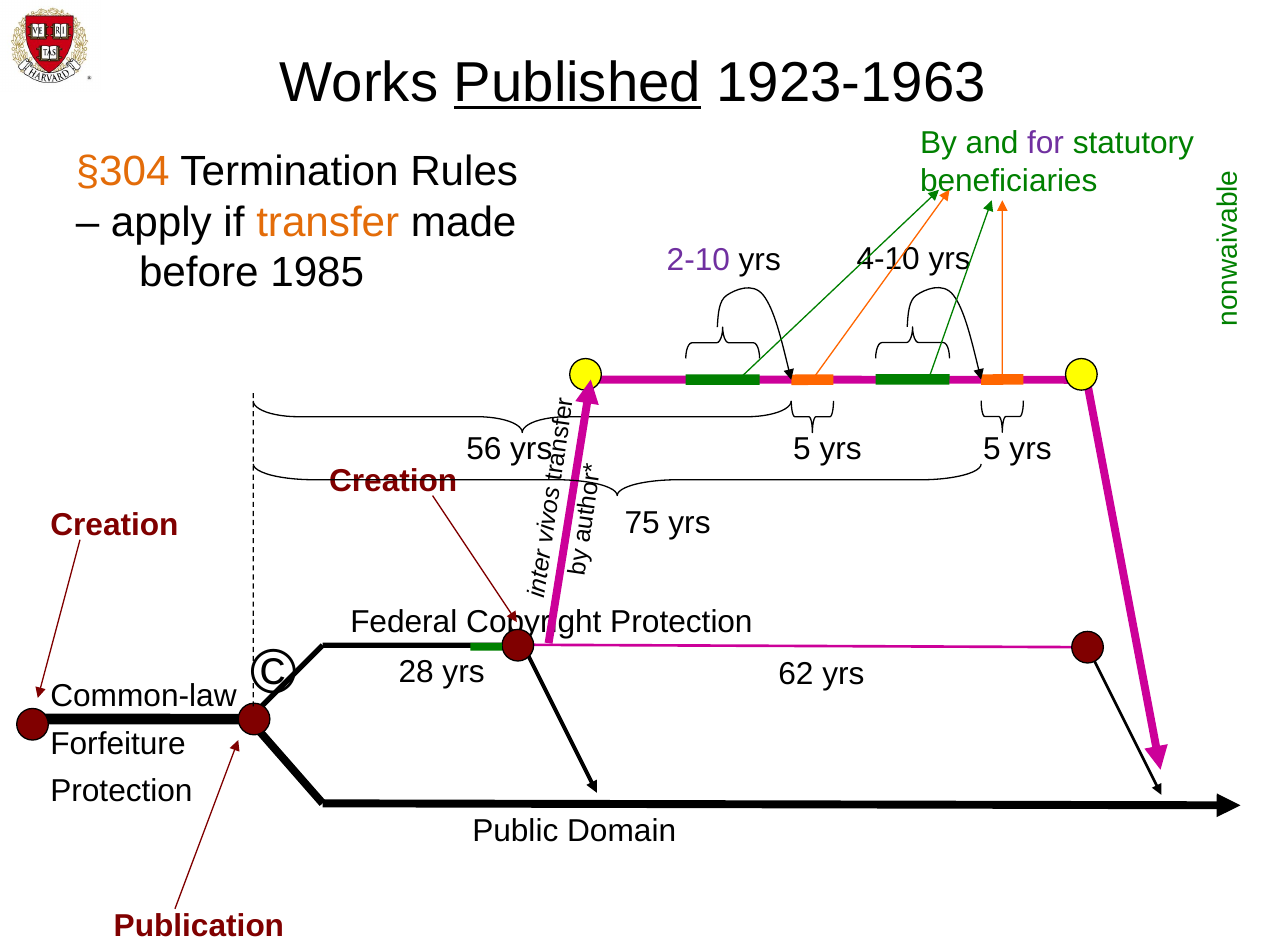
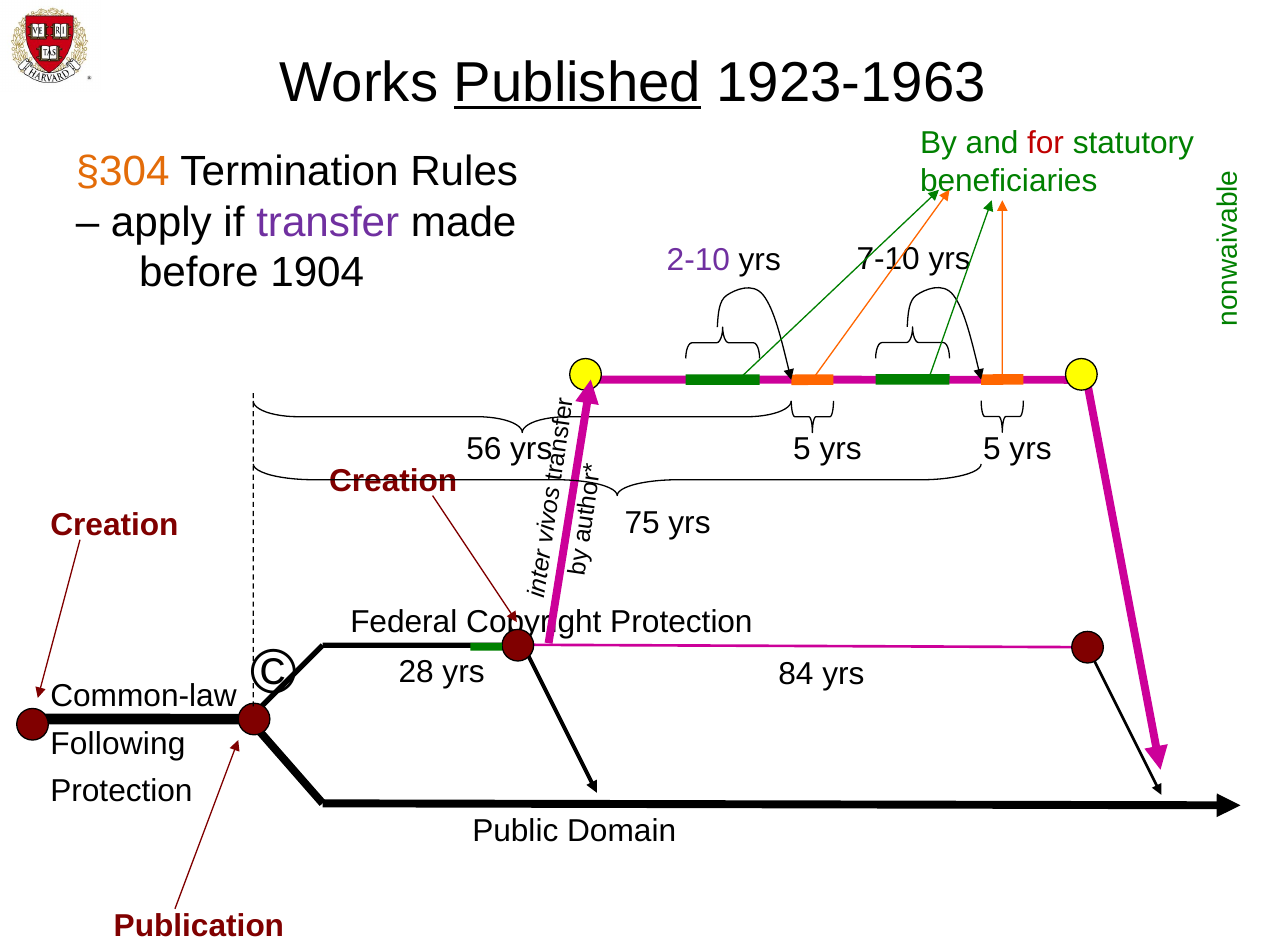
for colour: purple -> red (1046, 143)
transfer colour: orange -> purple (328, 222)
4-10: 4-10 -> 7-10 (888, 260)
1985: 1985 -> 1904 (317, 273)
62: 62 -> 84 (796, 675)
Forfeiture: Forfeiture -> Following (118, 744)
